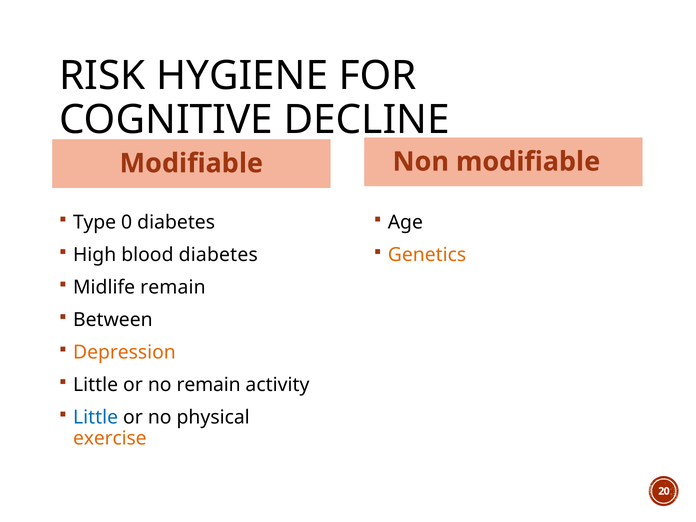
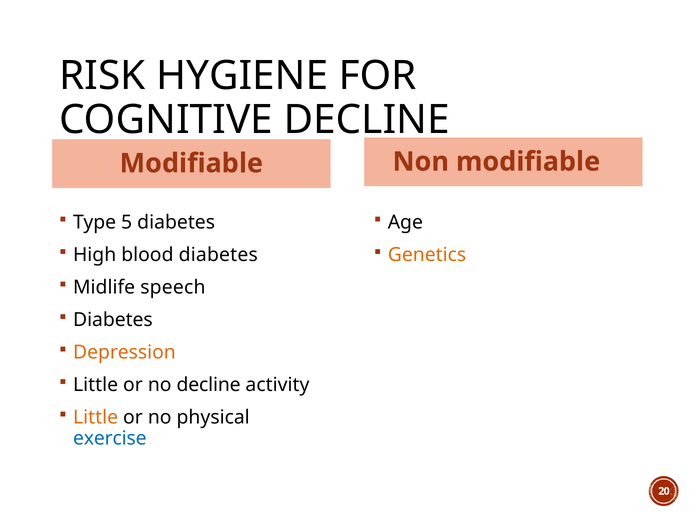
0: 0 -> 5 (127, 223)
Midlife remain: remain -> speech (173, 288)
Between: Between -> Diabetes (113, 320)
no remain: remain -> decline (209, 385)
Little colour: blue -> orange (96, 417)
exercise colour: orange -> blue (110, 438)
